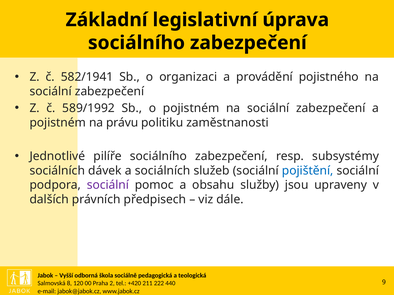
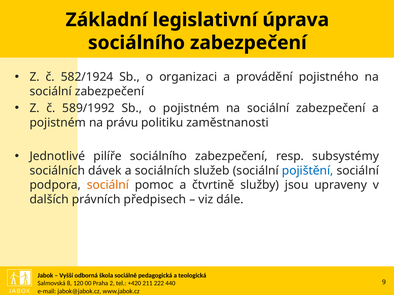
582/1941: 582/1941 -> 582/1924 (87, 77)
sociální colour: purple -> orange (108, 185)
obsahu: obsahu -> čtvrtině (213, 185)
